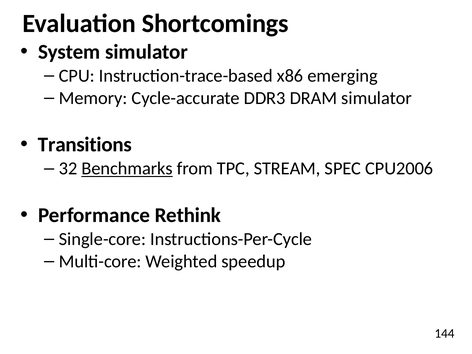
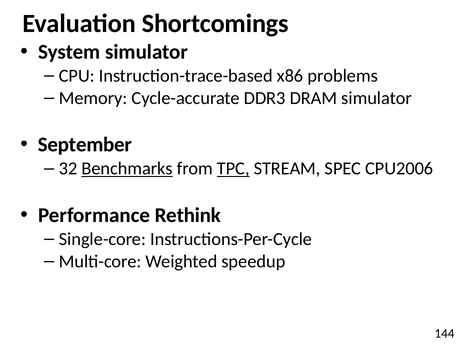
emerging: emerging -> problems (343, 76)
Transitions: Transitions -> September (85, 145)
TPC underline: none -> present (233, 169)
